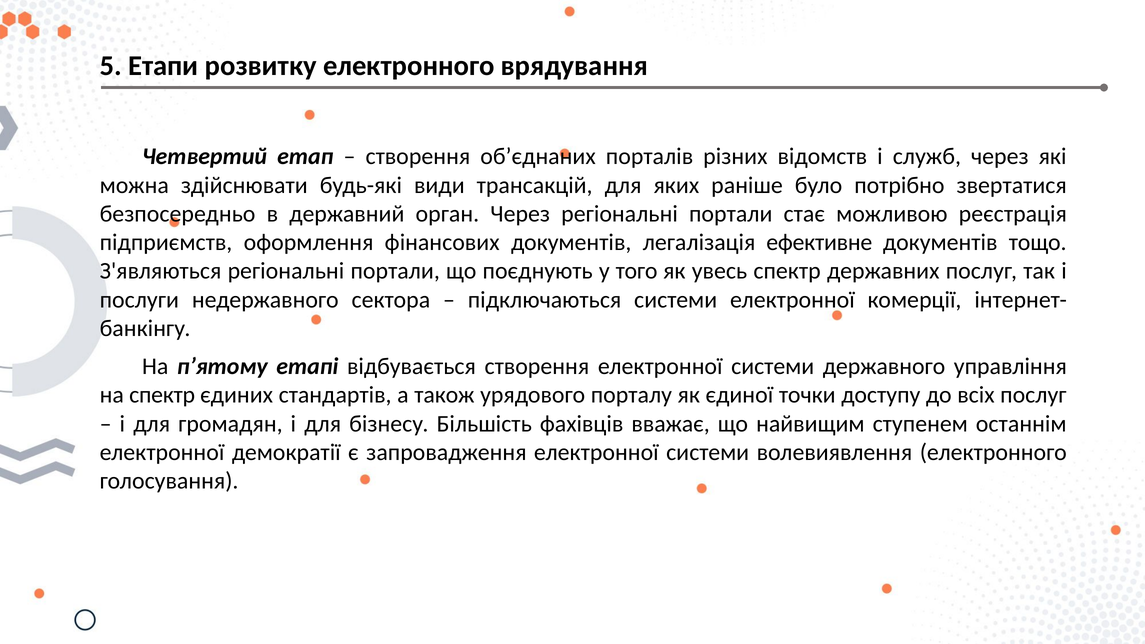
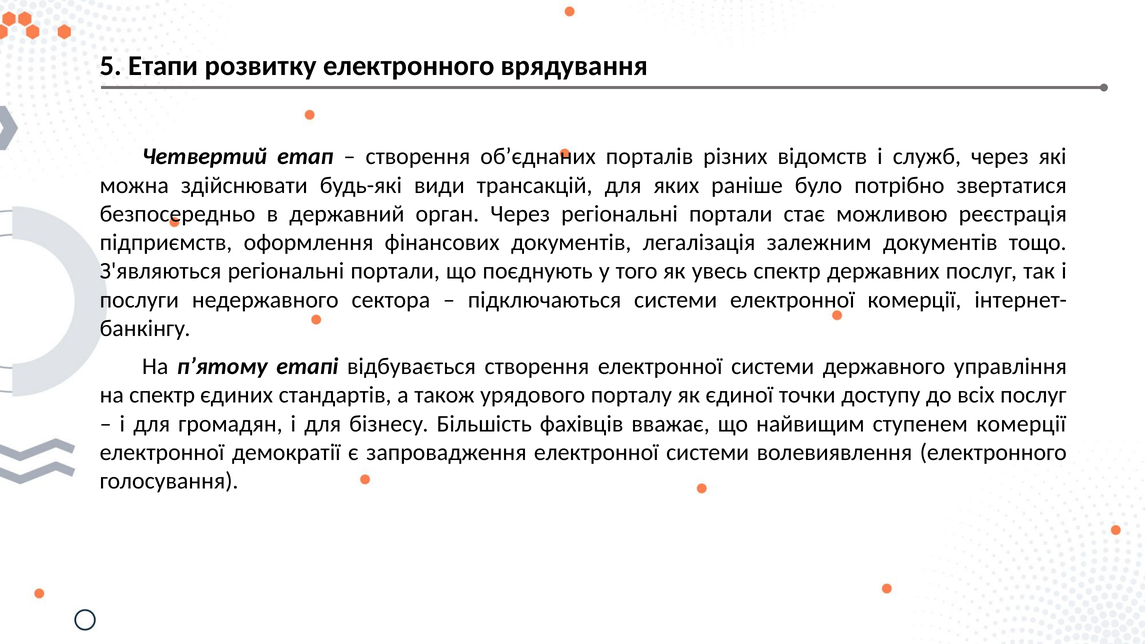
ефективне: ефективне -> залежним (819, 242)
ступенем останнім: останнім -> комерції (1021, 424)
